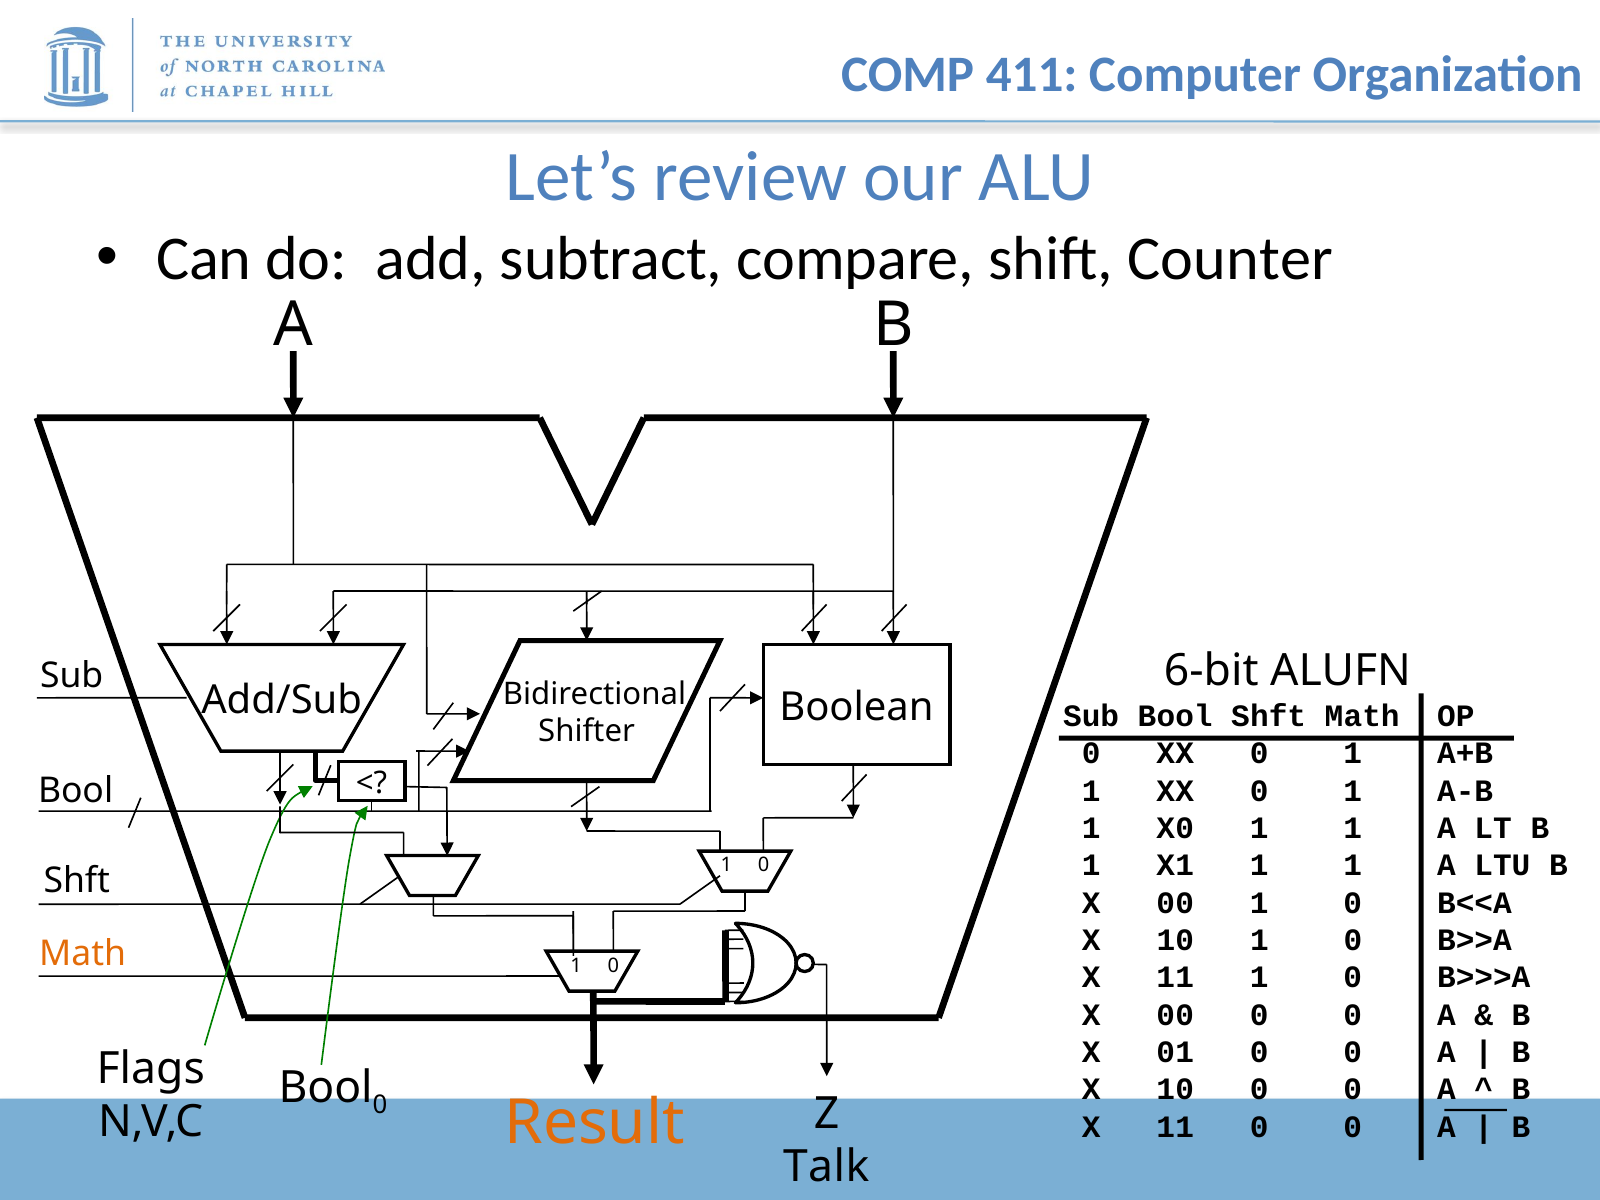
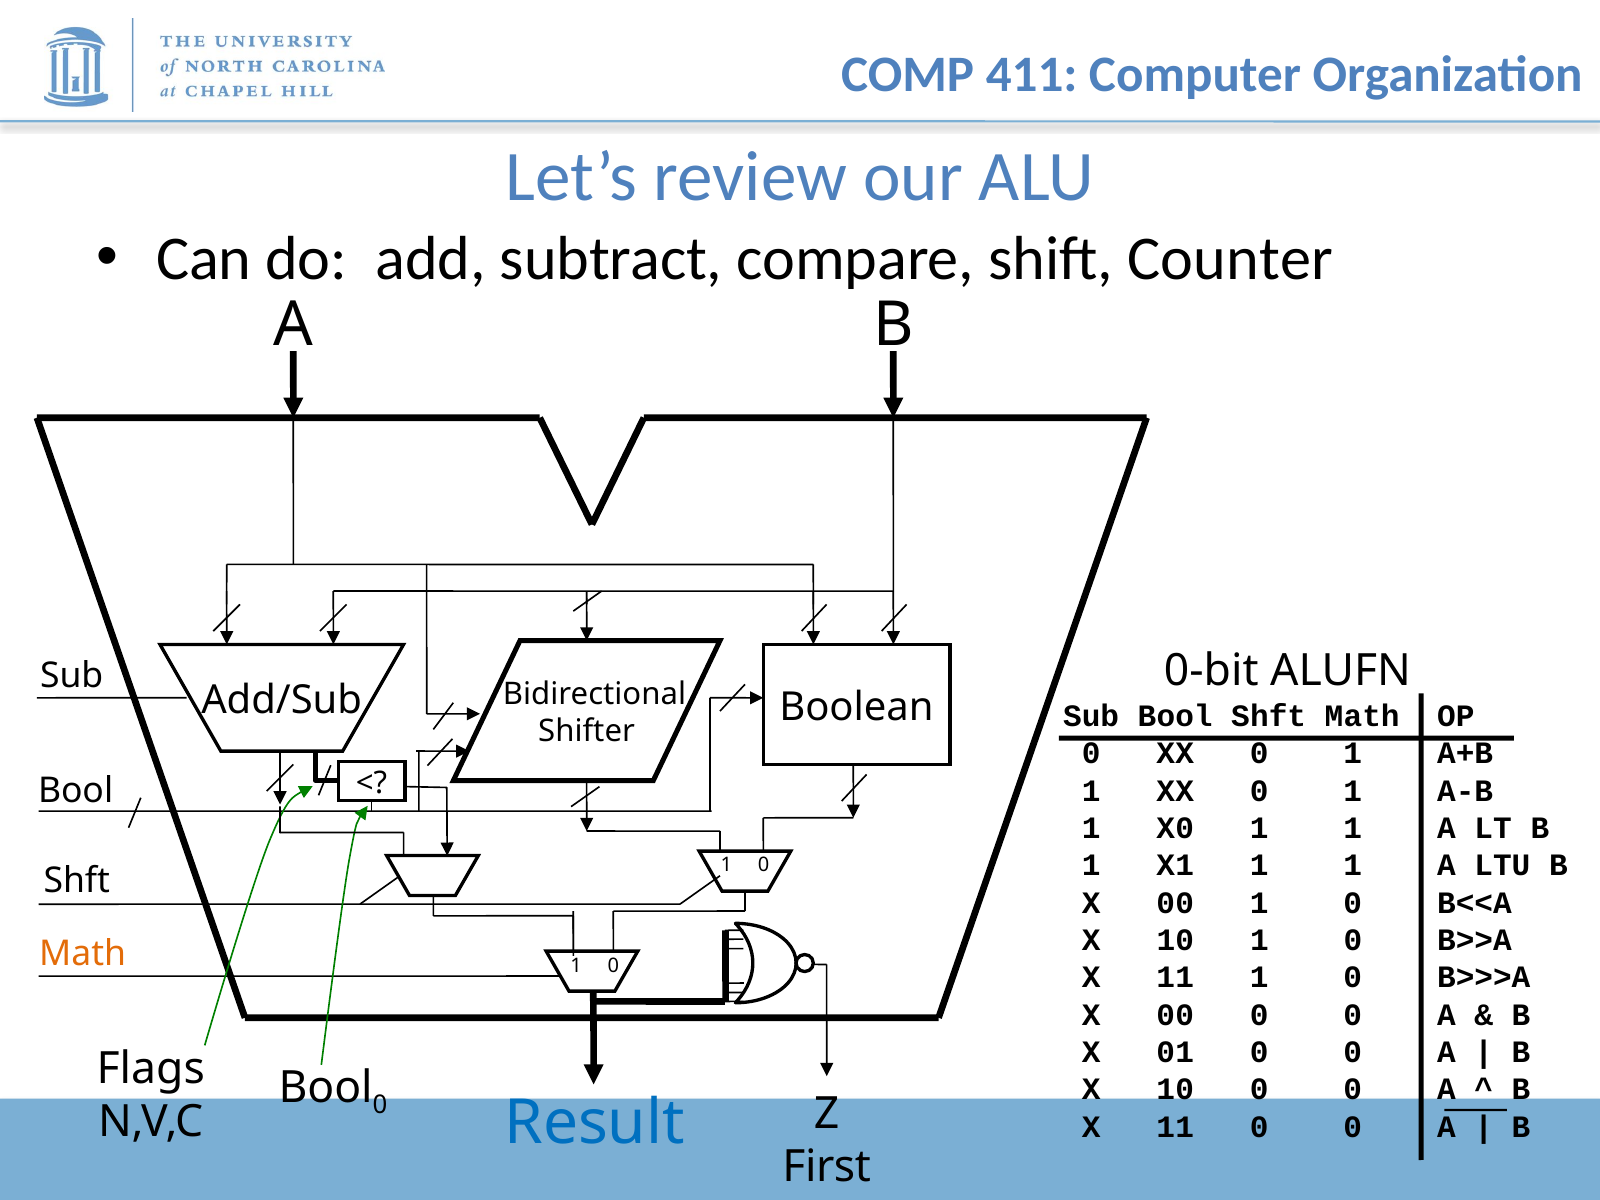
6-bit: 6-bit -> 0-bit (1211, 671)
Result colour: orange -> blue (595, 1123)
Talk: Talk -> First (827, 1167)
